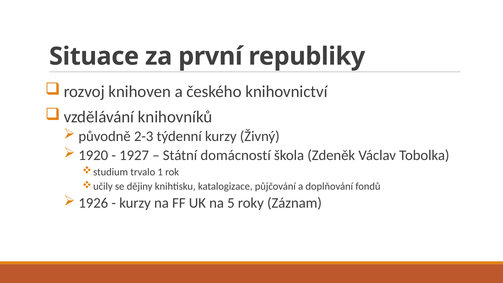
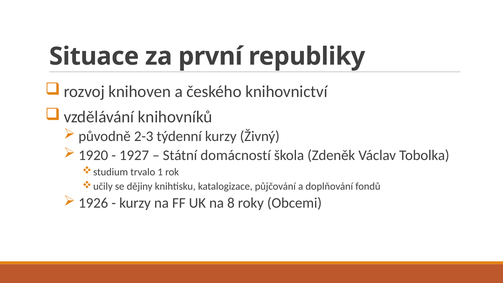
5: 5 -> 8 (231, 203)
Záznam: Záznam -> Obcemi (294, 203)
